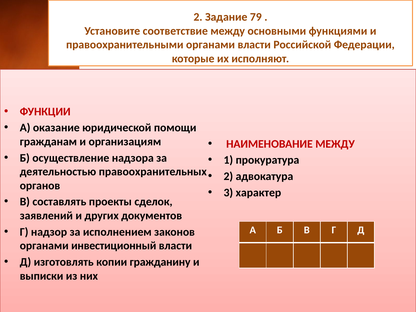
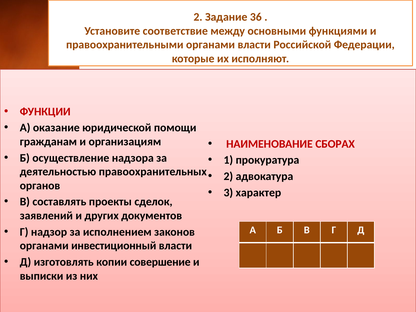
79: 79 -> 36 (256, 17)
НАИМЕНОВАНИЕ МЕЖДУ: МЕЖДУ -> СБОРАХ (335, 144)
гражданину: гражданину -> совершение (160, 262)
